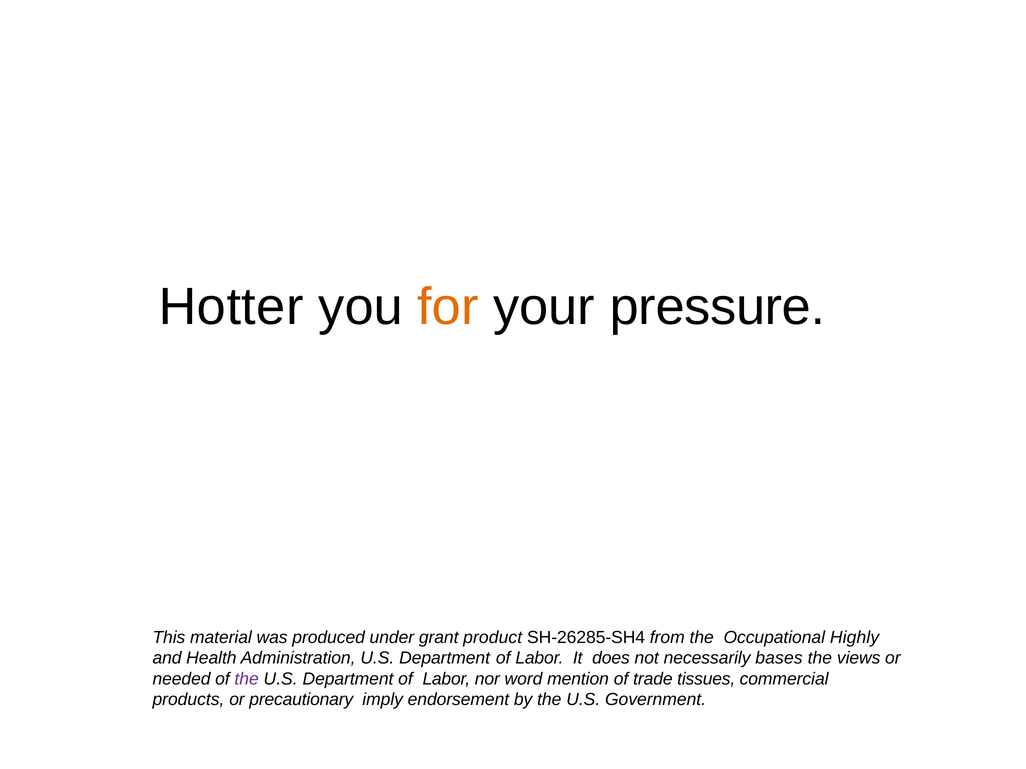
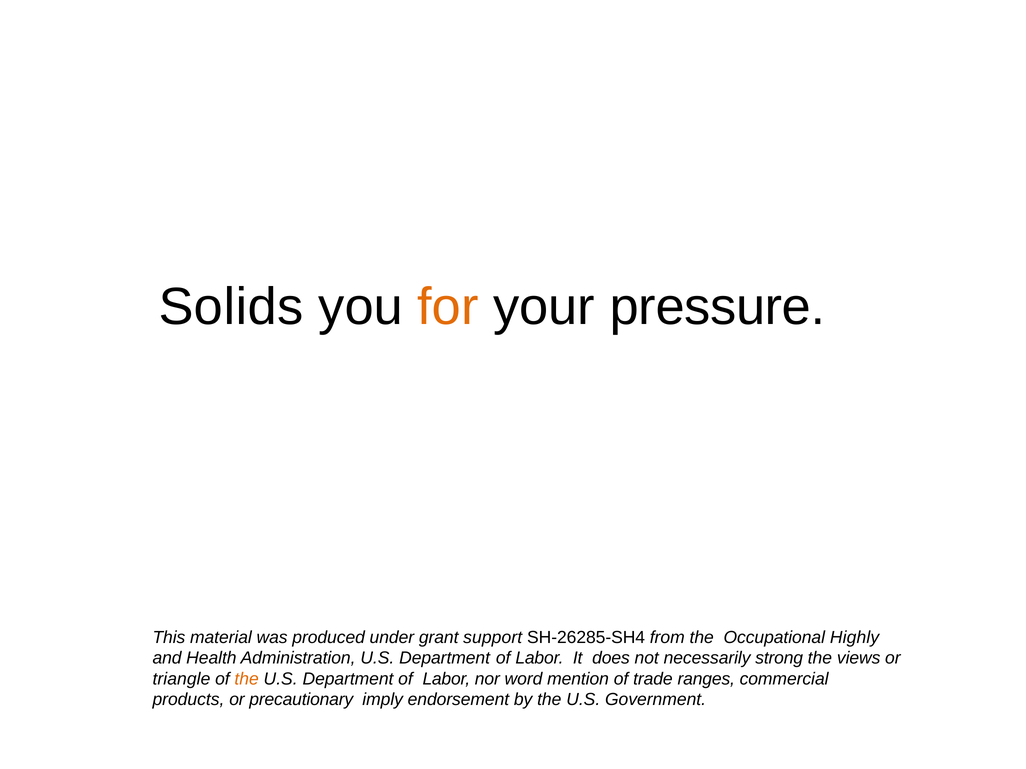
Hotter: Hotter -> Solids (231, 307)
product: product -> support (493, 638)
bases: bases -> strong (779, 659)
needed: needed -> triangle (181, 679)
the colour: purple -> orange (247, 679)
tissues: tissues -> ranges (706, 679)
